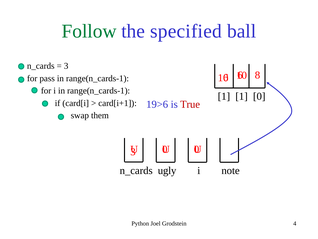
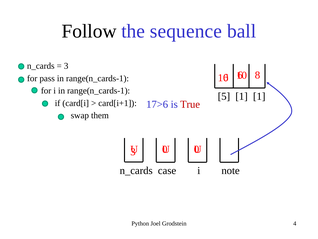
Follow colour: green -> black (89, 31)
specified: specified -> sequence (186, 31)
1: 1 -> 5 (224, 96)
1 0: 0 -> 1 (259, 96)
19>6: 19>6 -> 17>6 (157, 104)
ugly: ugly -> case (167, 170)
